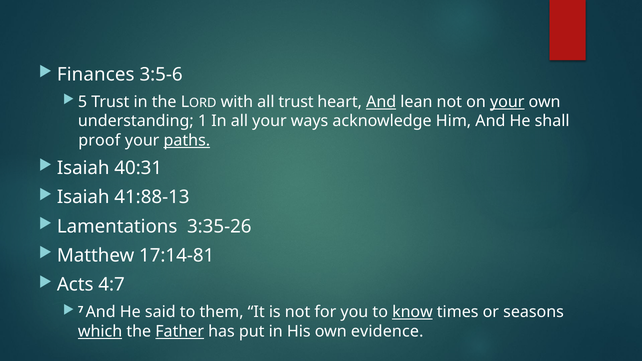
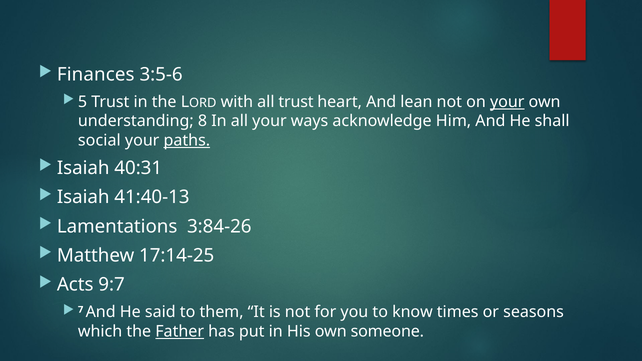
And underline: present -> none (381, 102)
1: 1 -> 8 (203, 121)
proof: proof -> social (99, 140)
41:88-13: 41:88-13 -> 41:40-13 (152, 197)
3:35-26: 3:35-26 -> 3:84-26 (219, 227)
17:14-81: 17:14-81 -> 17:14-25 (177, 256)
4:7: 4:7 -> 9:7 (112, 285)
know underline: present -> none (412, 312)
which underline: present -> none (100, 332)
evidence: evidence -> someone (387, 332)
